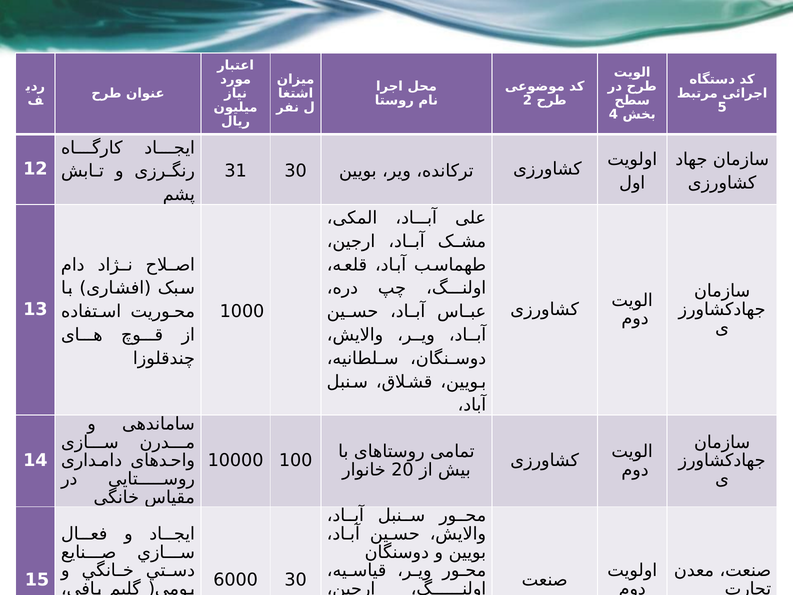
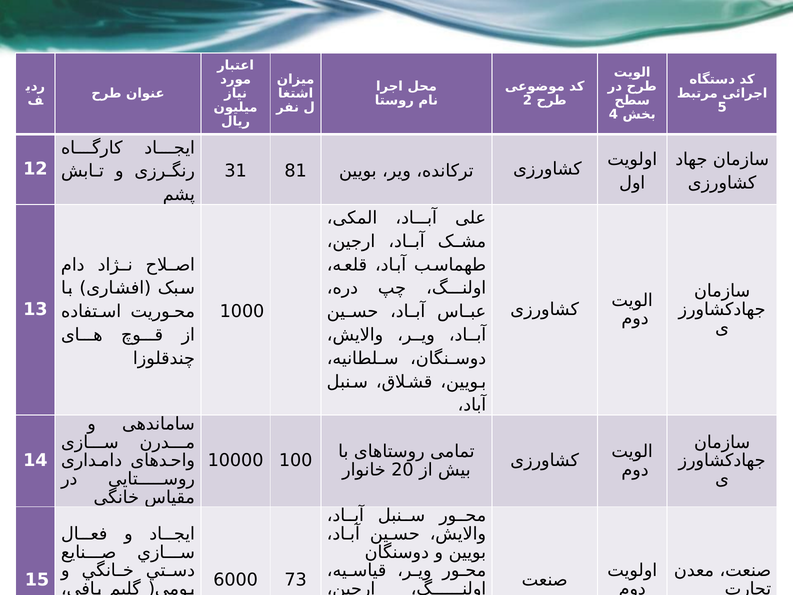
31 30: 30 -> 81 (296, 171)
6000 30: 30 -> 73 (296, 580)
